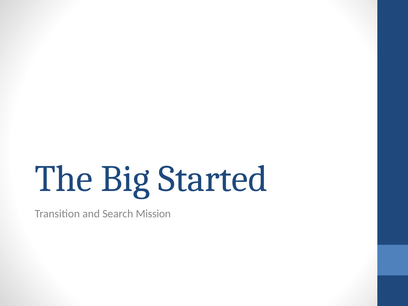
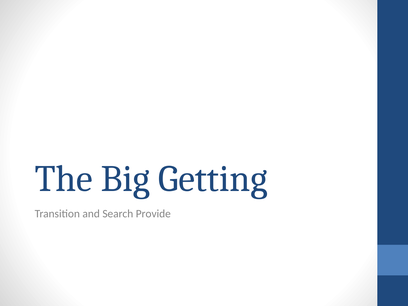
Started: Started -> Getting (213, 179)
Mission: Mission -> Provide (153, 214)
